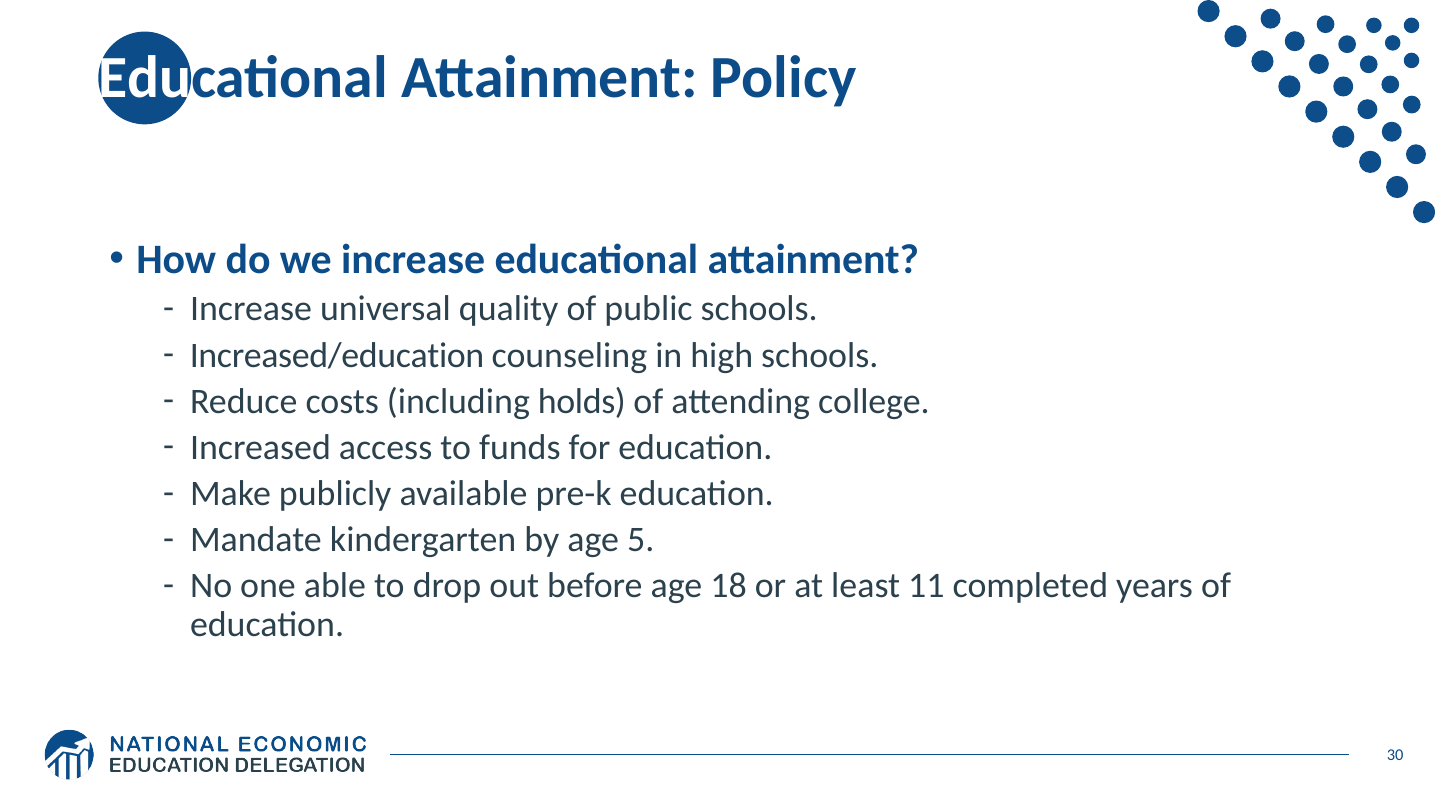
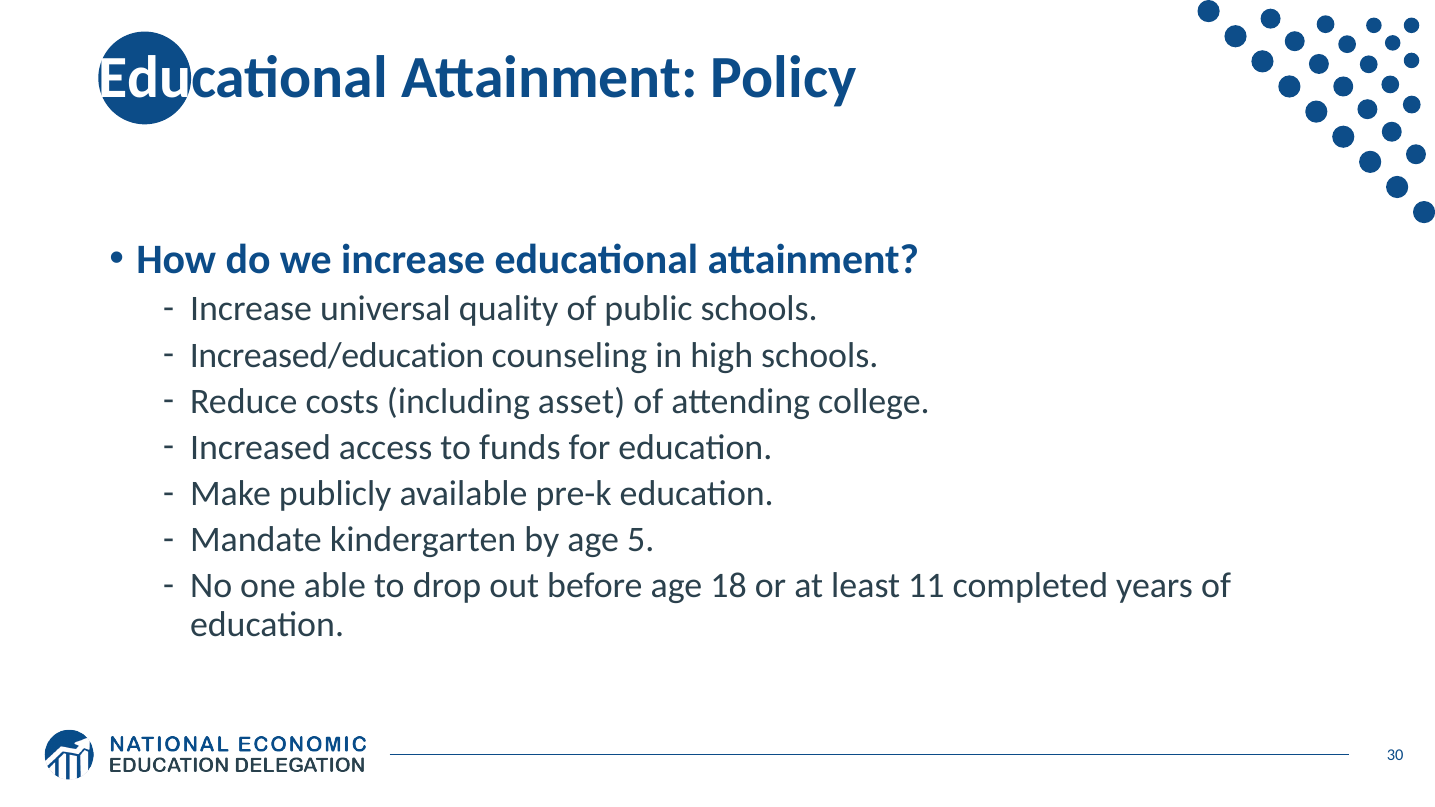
holds: holds -> asset (582, 401)
